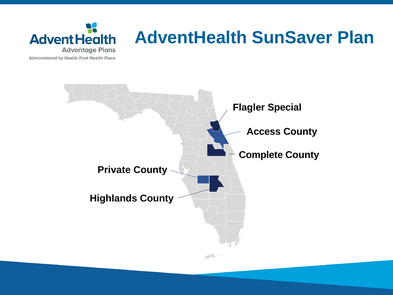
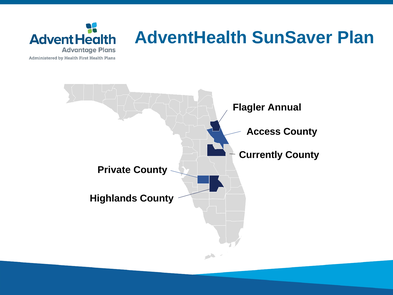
Special: Special -> Annual (285, 107)
Complete: Complete -> Currently (261, 155)
